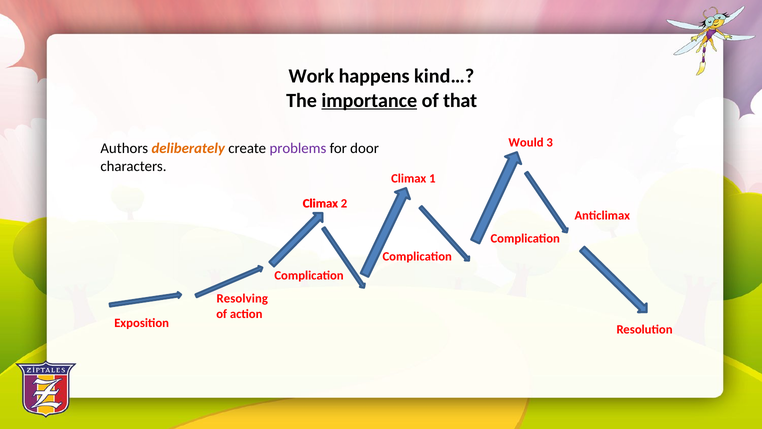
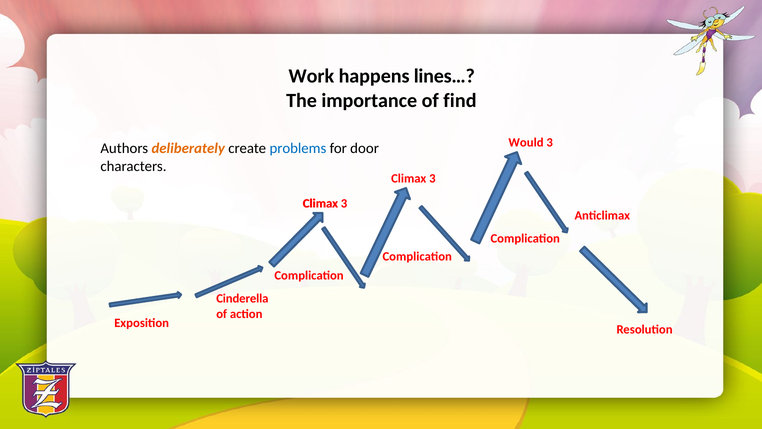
kind…: kind… -> lines… (444, 76)
importance underline: present -> none (369, 100)
that: that -> find (460, 100)
problems colour: purple -> blue (298, 148)
1: 1 -> 3 (432, 179)
2: 2 -> 3 (344, 204)
Resolving: Resolving -> Cinderella (242, 299)
